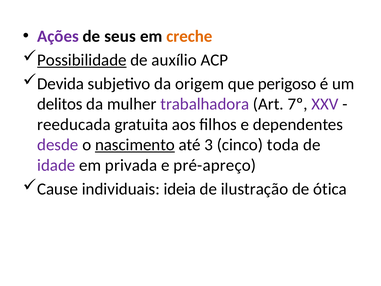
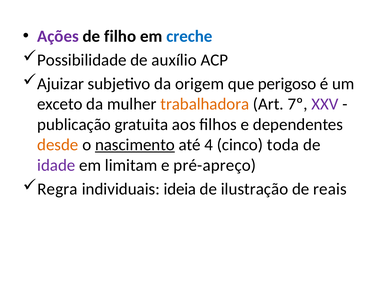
seus: seus -> filho (120, 36)
creche colour: orange -> blue (189, 36)
Possibilidade underline: present -> none (82, 60)
Devida: Devida -> Ajuizar (61, 84)
delitos: delitos -> exceto (60, 104)
trabalhadora colour: purple -> orange (205, 104)
reeducada: reeducada -> publicação (74, 124)
desde colour: purple -> orange (58, 145)
3: 3 -> 4 (209, 145)
privada: privada -> limitam (131, 165)
Cause: Cause -> Regra (57, 189)
ótica: ótica -> reais (330, 189)
